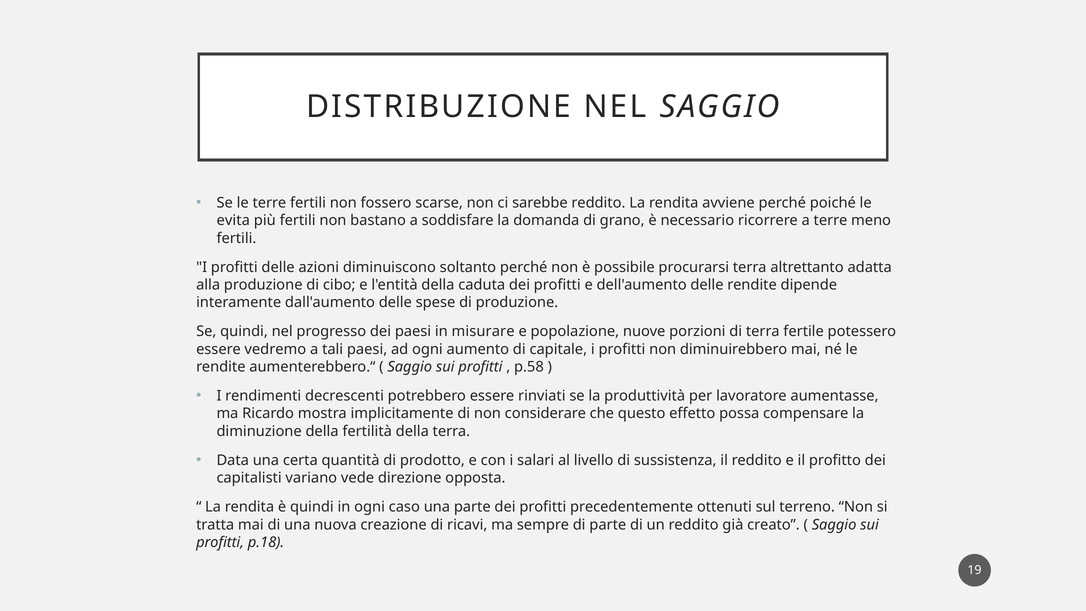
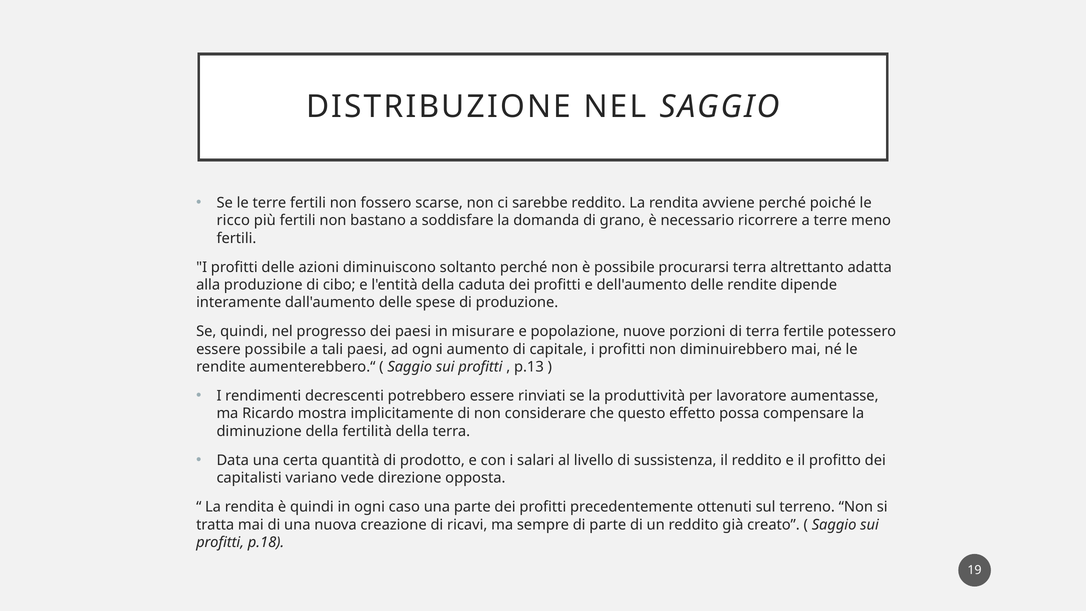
evita: evita -> ricco (233, 221)
essere vedremo: vedremo -> possibile (275, 349)
p.58: p.58 -> p.13 (529, 367)
